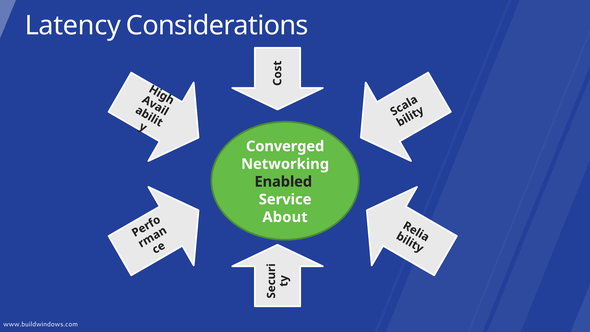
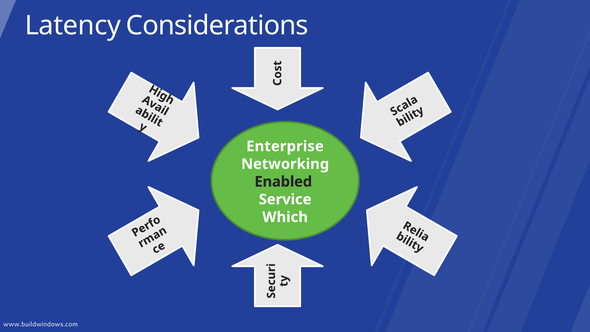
Converged: Converged -> Enterprise (285, 146)
About: About -> Which (285, 217)
